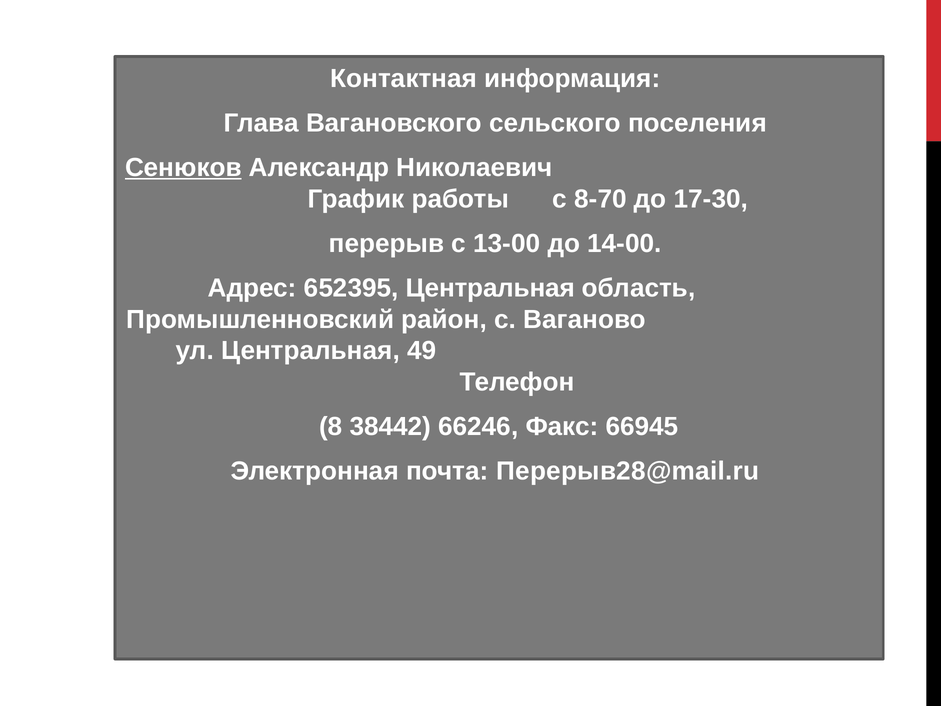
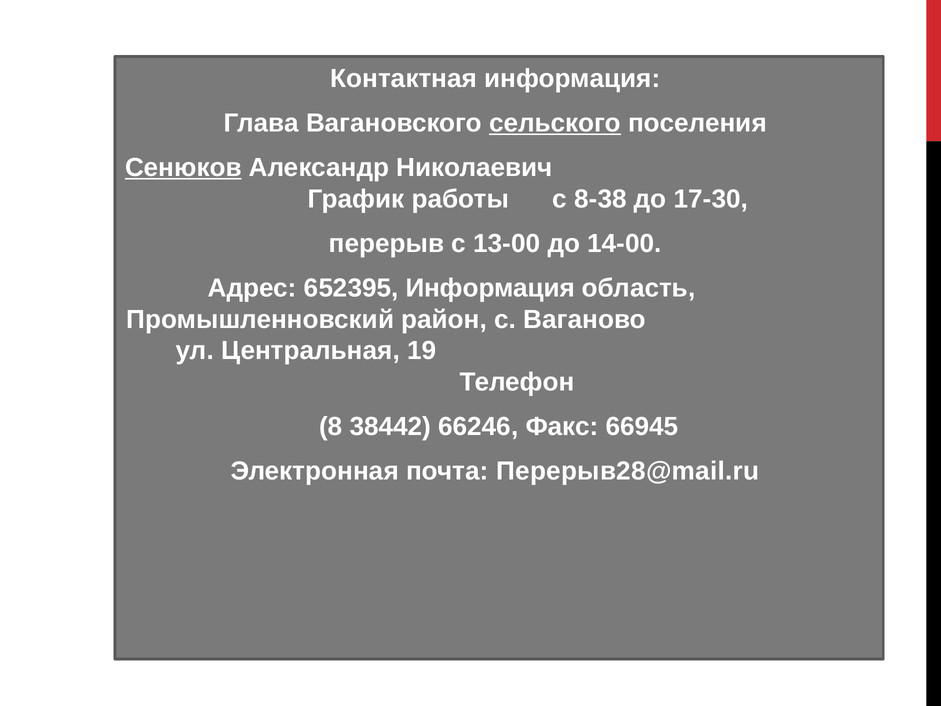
сельского underline: none -> present (555, 123)
8-70: 8-70 -> 8-38 (600, 199)
652395 Центральная: Центральная -> Информация (490, 288)
49: 49 -> 19 (422, 351)
